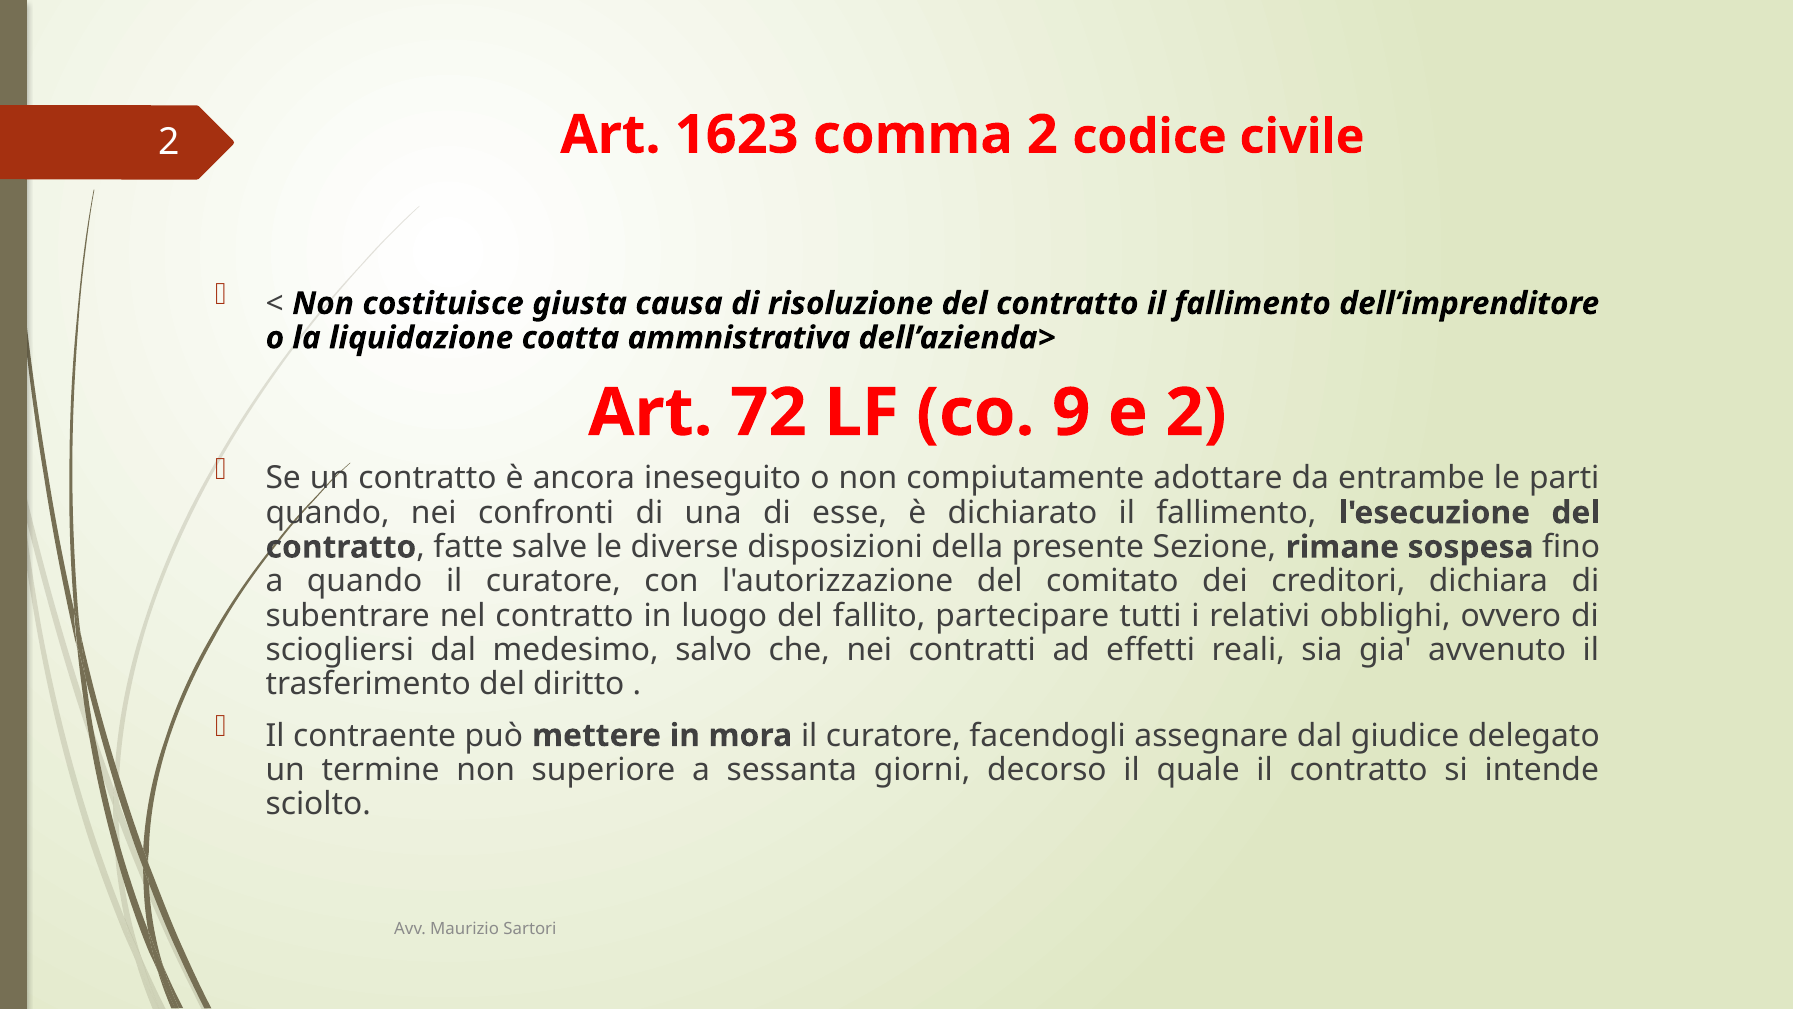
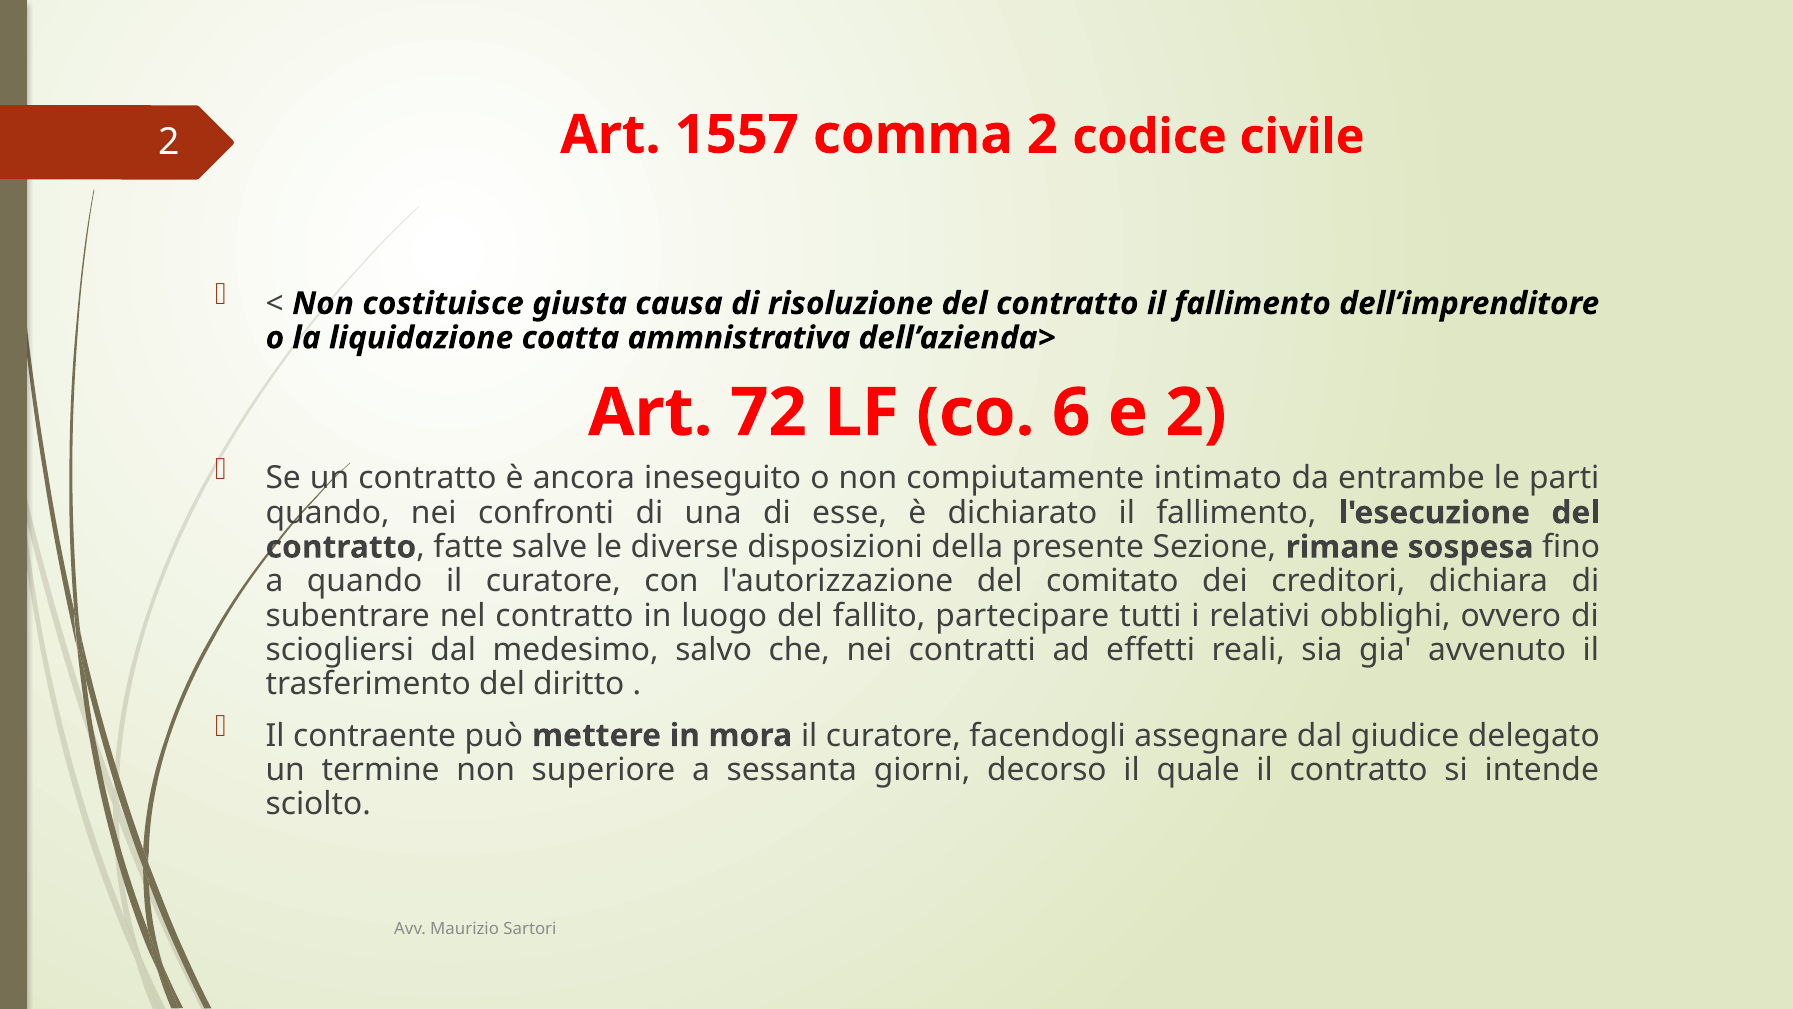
1623: 1623 -> 1557 (737, 135)
9: 9 -> 6 (1071, 413)
adottare: adottare -> intimato (1218, 478)
